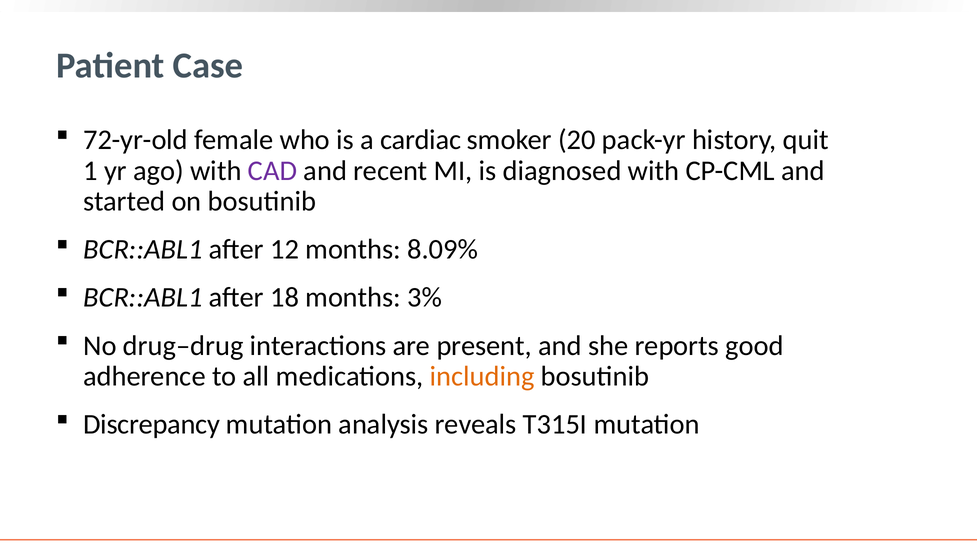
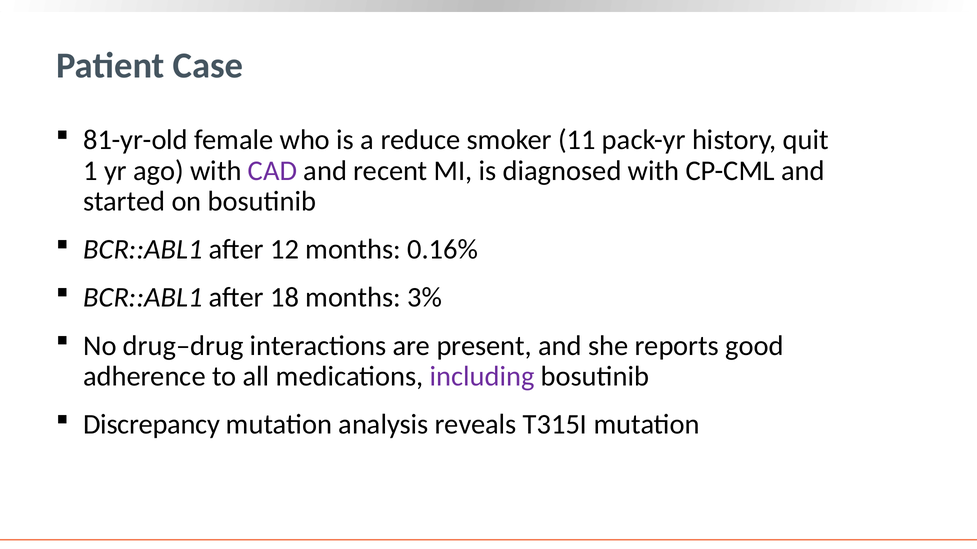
72-yr-old: 72-yr-old -> 81-yr-old (136, 140)
cardiac: cardiac -> reduce (420, 140)
20: 20 -> 11 (577, 140)
8.09%: 8.09% -> 0.16% (443, 250)
including colour: orange -> purple (482, 377)
